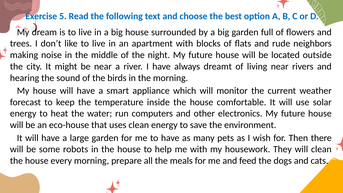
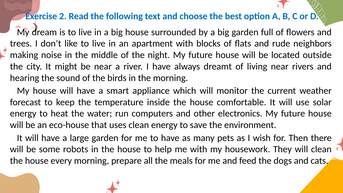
5: 5 -> 2 (63, 16)
